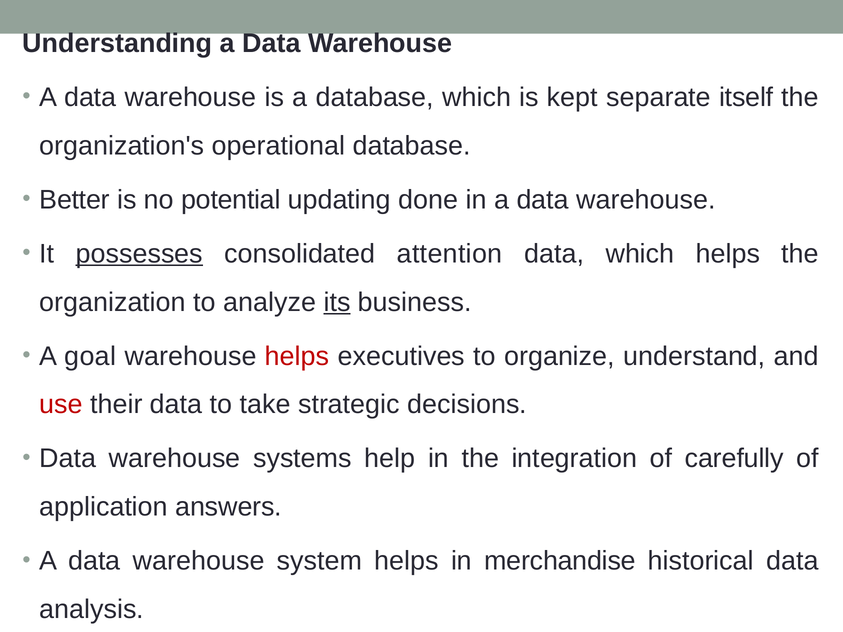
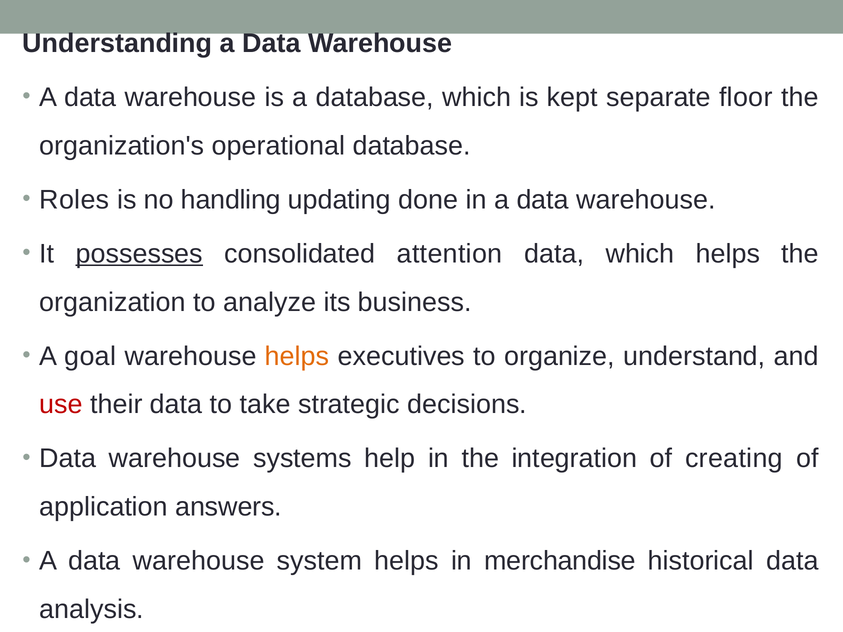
itself: itself -> floor (746, 97)
Better: Better -> Roles (74, 200)
potential: potential -> handling (231, 200)
its underline: present -> none (337, 302)
helps colour: red -> orange (297, 356)
carefully: carefully -> creating (734, 459)
